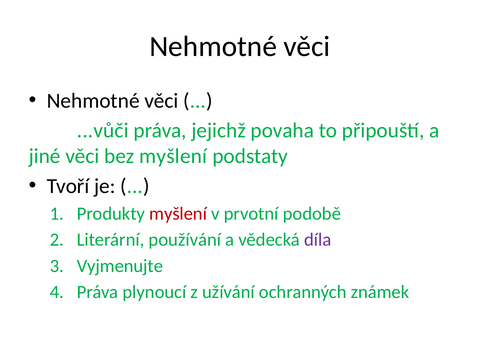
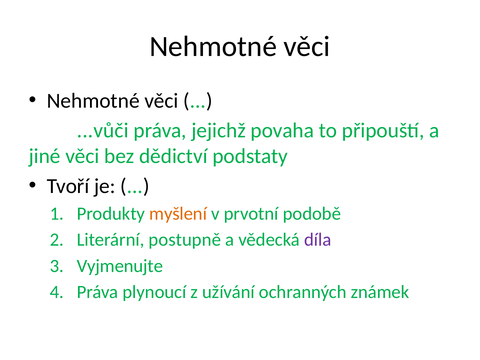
bez myšlení: myšlení -> dědictví (173, 156)
myšlení colour: red -> orange (178, 214)
používání: používání -> postupně (185, 240)
